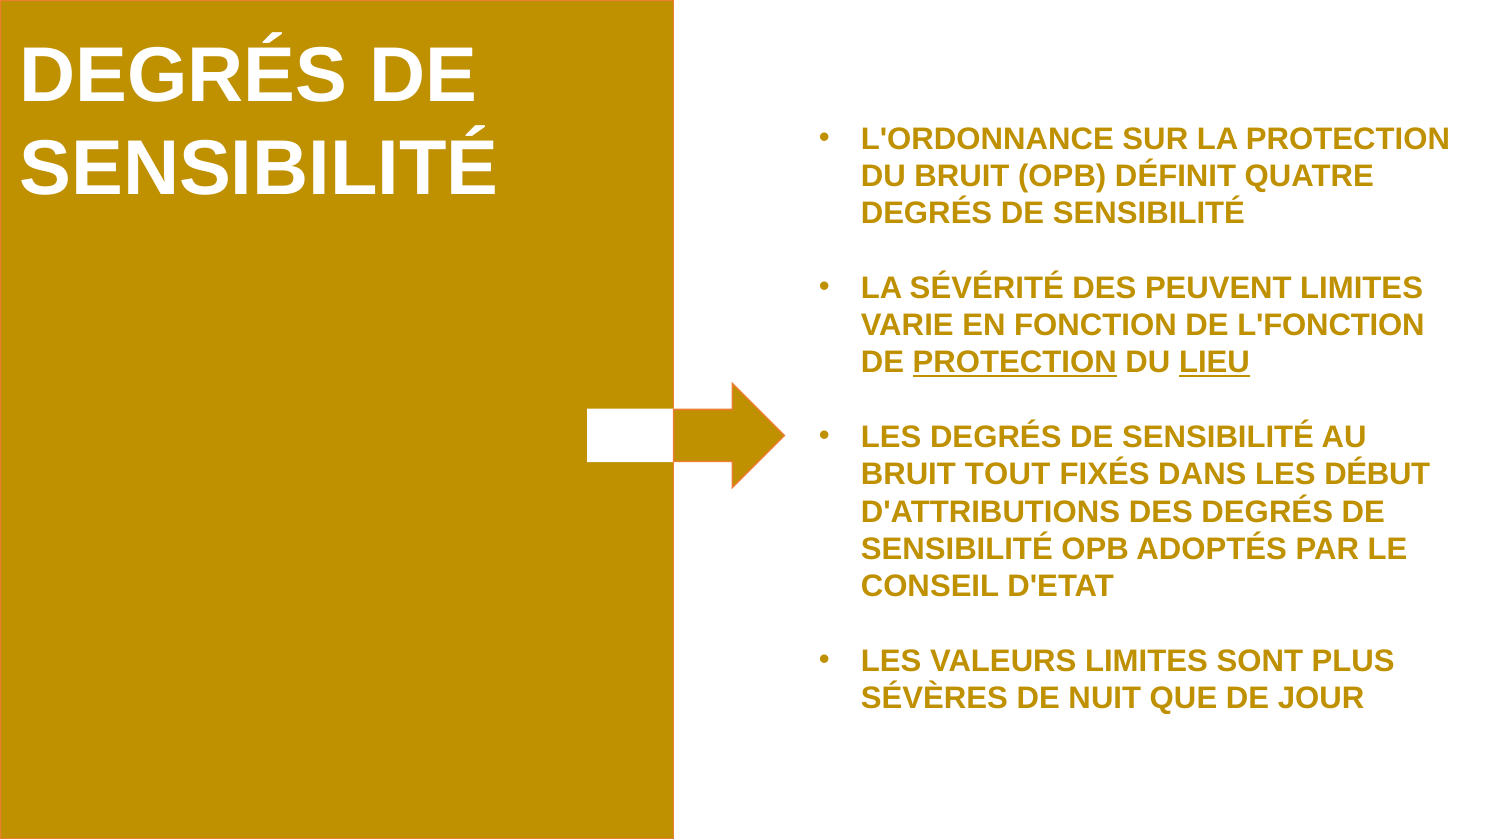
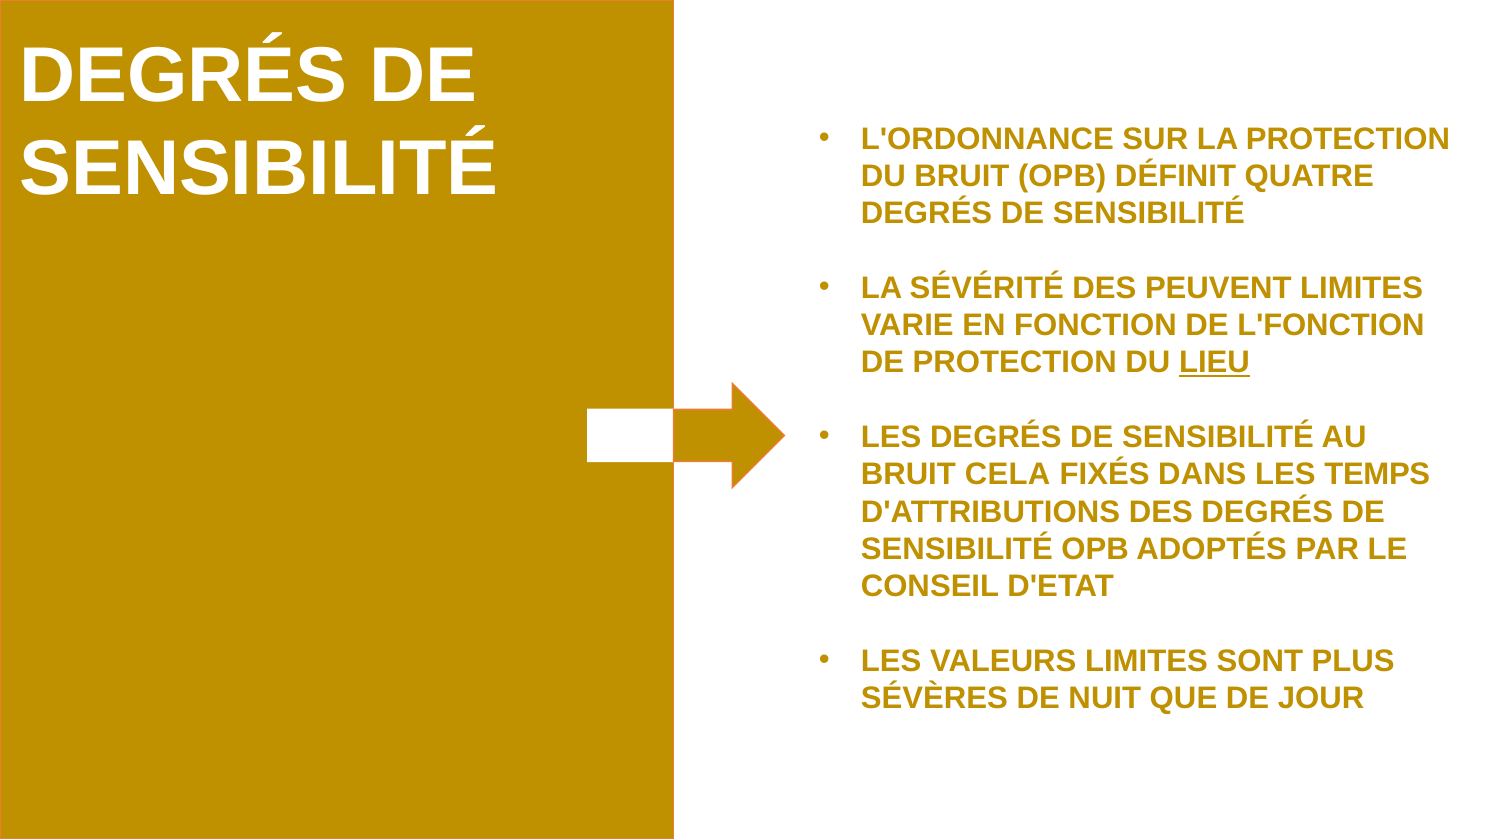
PROTECTION underline: present -> none (1015, 363)
TOUT: TOUT -> CELA (1008, 475)
DÉBUT: DÉBUT -> TEMPS (1377, 475)
